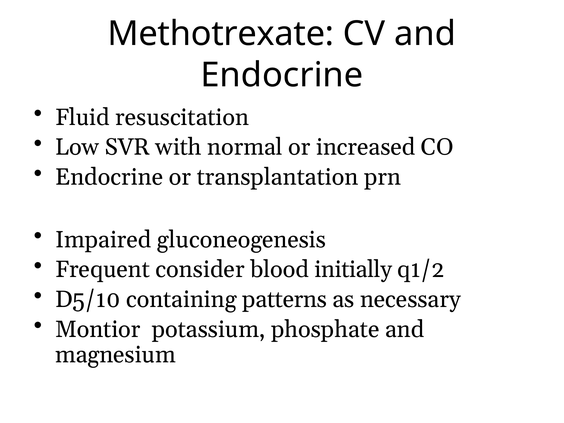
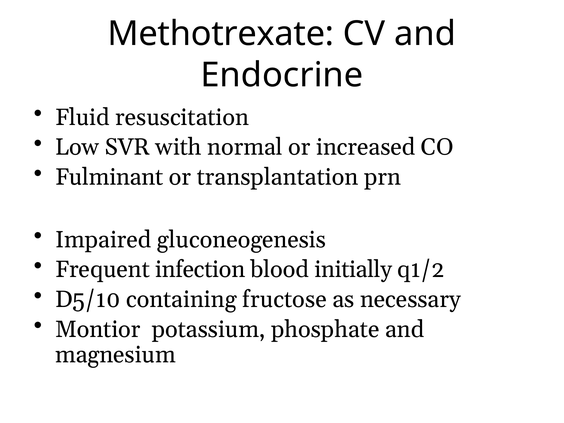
Endocrine: Endocrine -> Fulminant (109, 177)
consider: consider -> infection (200, 270)
patterns: patterns -> fructose (285, 299)
